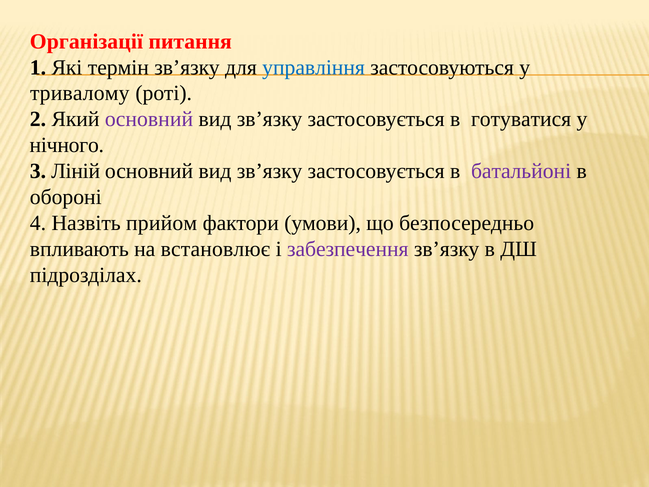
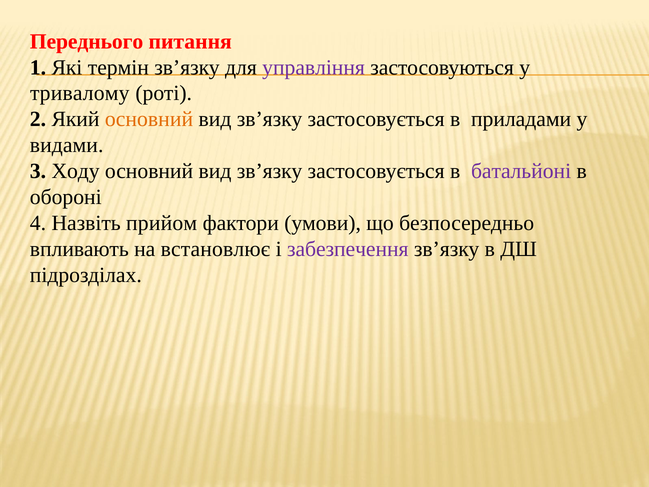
Організації: Організації -> Переднього (87, 41)
управління colour: blue -> purple (314, 67)
основний colour: purple -> orange (149, 119)
готуватися: готуватися -> приладами (521, 119)
нічного: нічного -> видами (67, 145)
Ліній: Ліній -> Ходу (76, 171)
